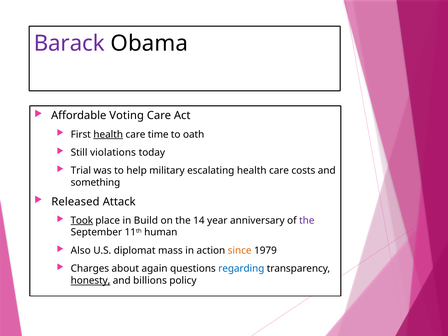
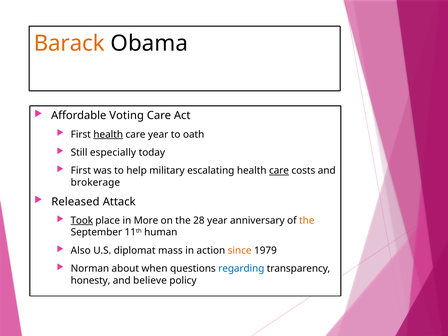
Barack colour: purple -> orange (69, 43)
care time: time -> year (158, 134)
violations: violations -> especially (113, 153)
Trial: Trial -> First (81, 171)
care underline: none -> present (279, 171)
something: something -> brokerage (95, 183)
Build: Build -> More (146, 220)
14: 14 -> 28 (199, 220)
the colour: purple -> orange (307, 220)
Charges: Charges -> Norman (90, 269)
again: again -> when (155, 269)
honesty underline: present -> none (91, 281)
billions: billions -> believe (150, 281)
